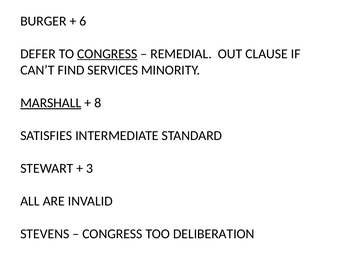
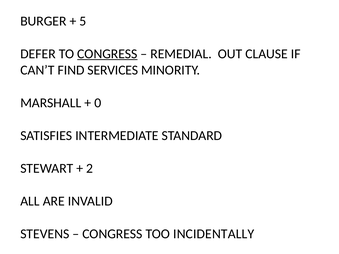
6: 6 -> 5 (83, 21)
MARSHALL underline: present -> none (51, 103)
8: 8 -> 0 (98, 103)
3: 3 -> 2 (90, 169)
DELIBERATION: DELIBERATION -> INCIDENTALLY (214, 234)
